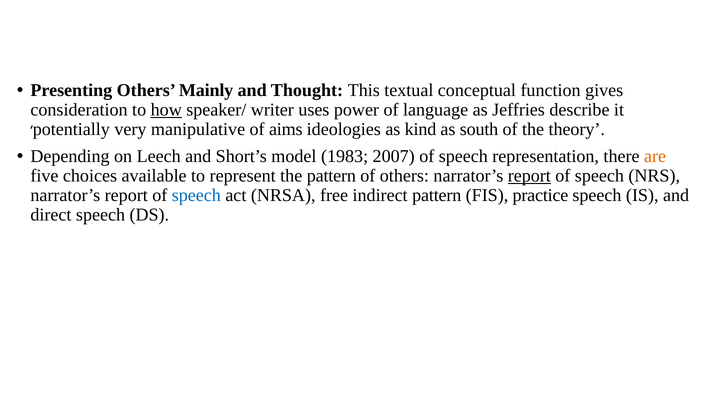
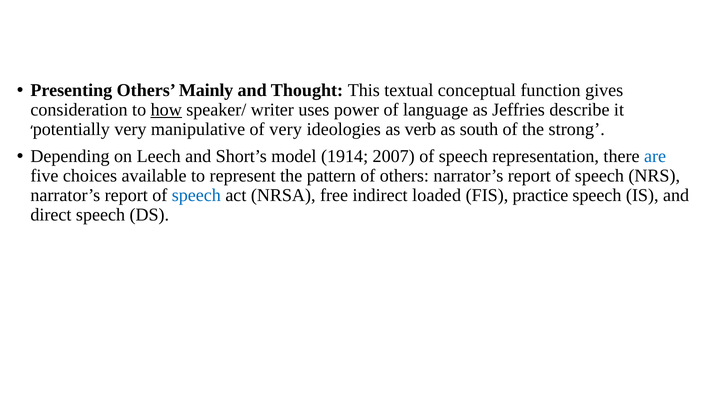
of aims: aims -> very (286, 129)
kind: kind -> verb (421, 129)
theory: theory -> strong (577, 129)
1983: 1983 -> 1914 (345, 156)
are colour: orange -> blue (655, 156)
report underline: present -> none (529, 176)
indirect pattern: pattern -> loaded (437, 195)
